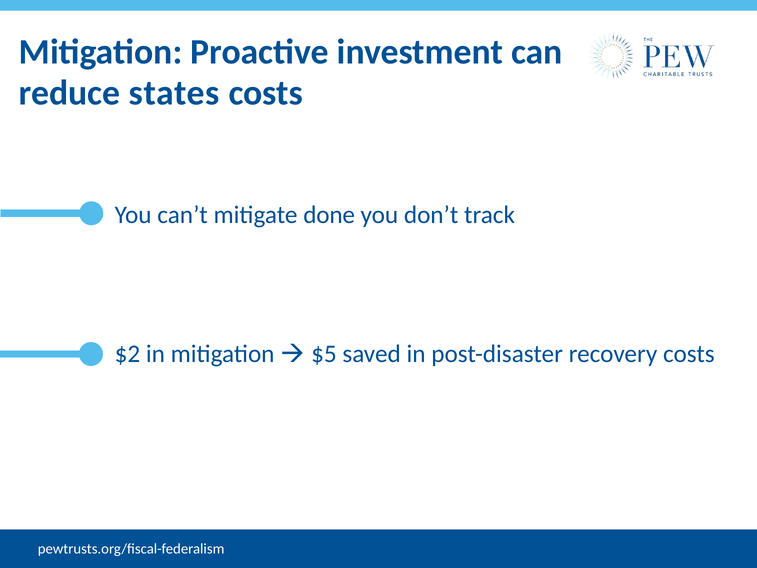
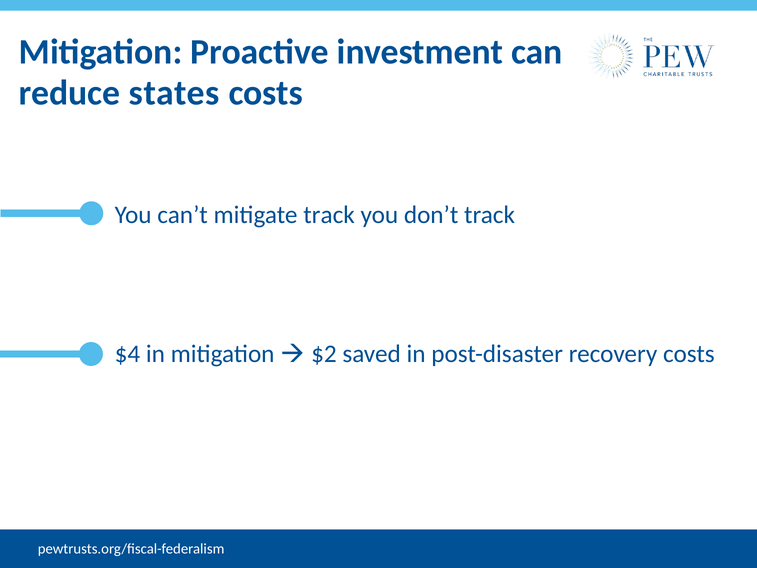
mitigate done: done -> track (329, 215)
$2: $2 -> $4 (127, 354)
$5: $5 -> $2 (324, 354)
